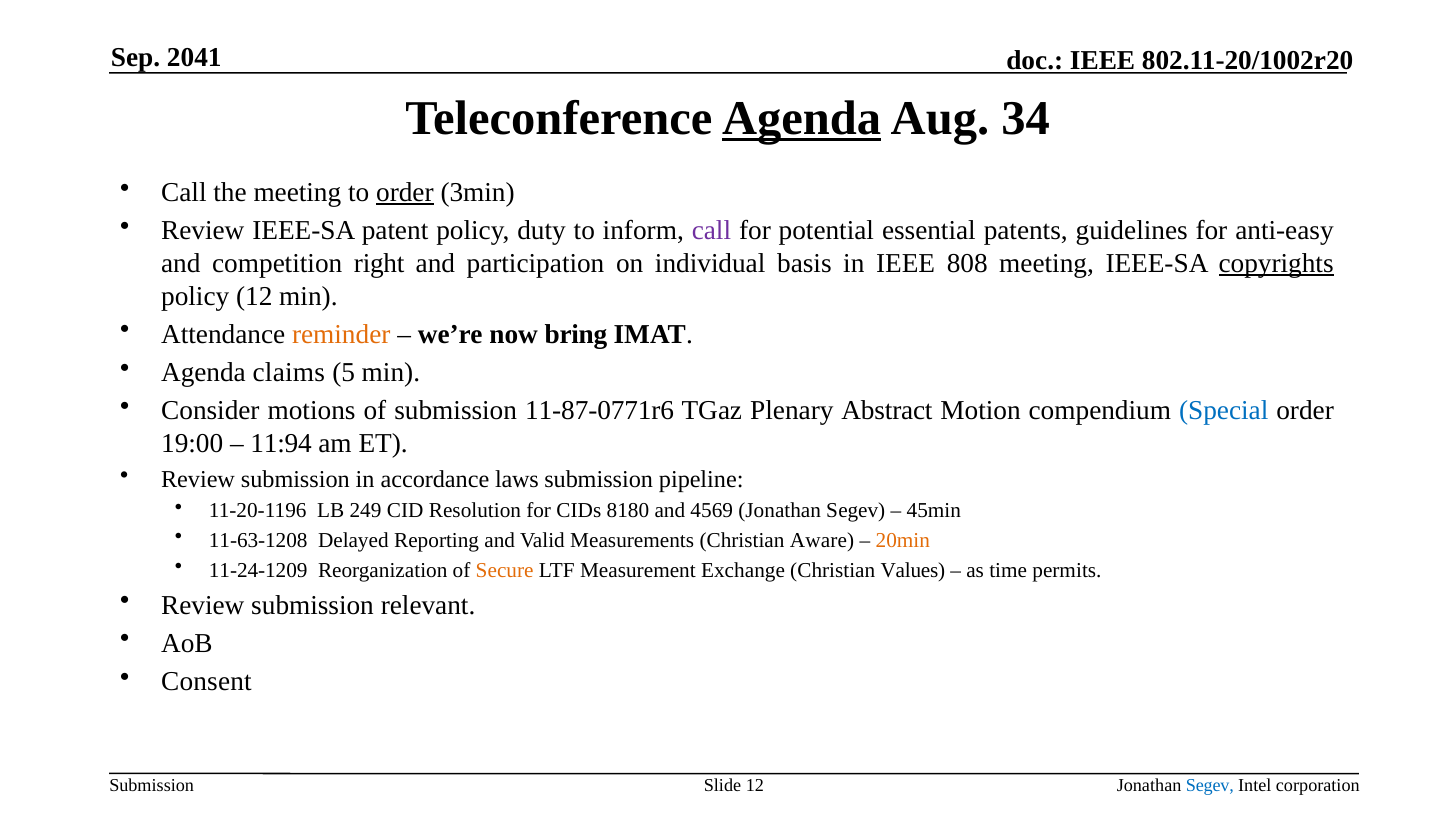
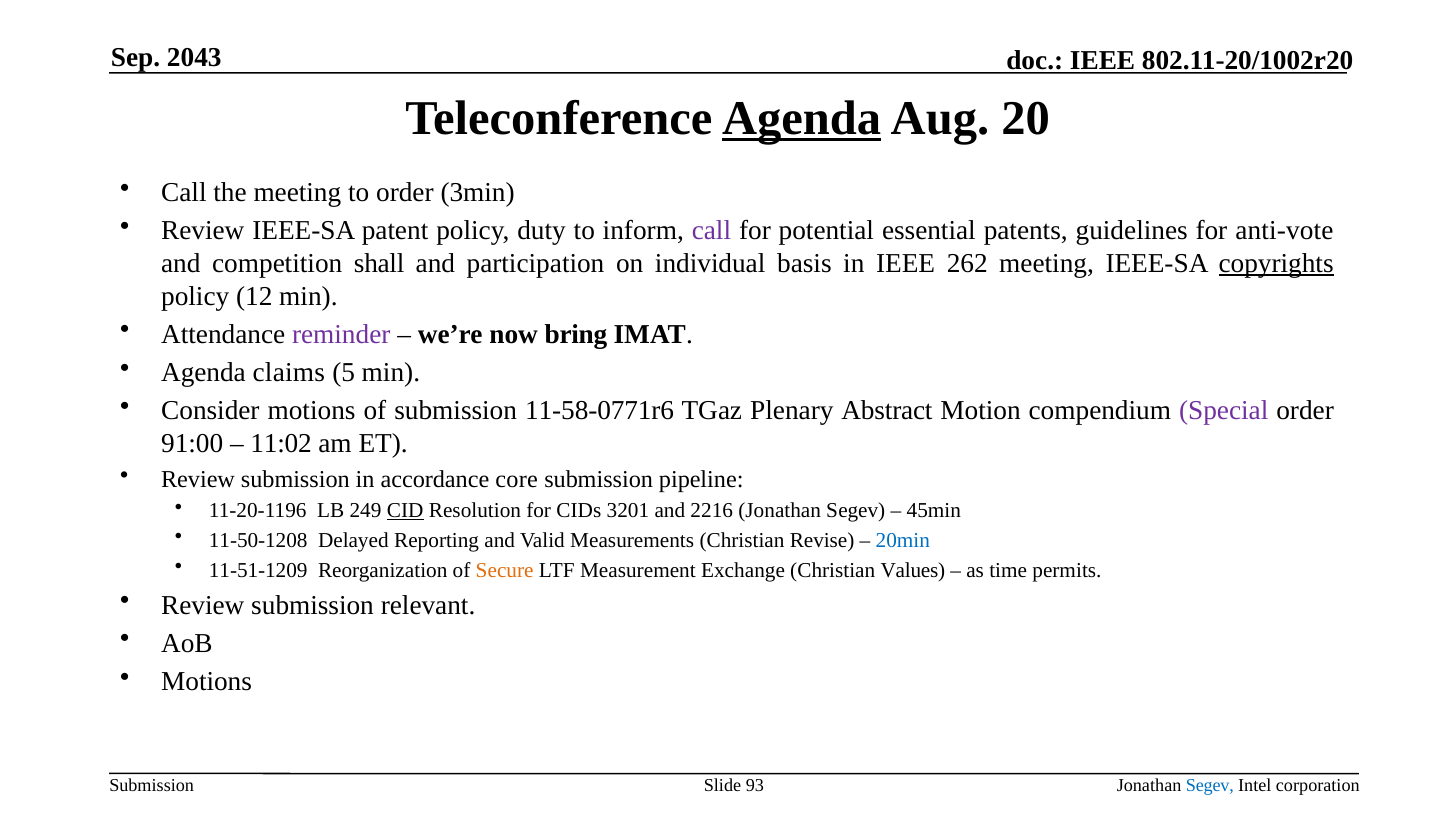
2041: 2041 -> 2043 (194, 58)
34: 34 -> 20 (1026, 119)
order underline: present -> none (405, 192)
anti-easy: anti-easy -> anti-vote (1284, 231)
right: right -> shall (379, 263)
808: 808 -> 262 (967, 263)
reminder colour: orange -> purple (341, 334)
11-87-0771r6: 11-87-0771r6 -> 11-58-0771r6 (600, 411)
Special colour: blue -> purple (1224, 411)
19:00: 19:00 -> 91:00 (192, 444)
11:94: 11:94 -> 11:02 (281, 444)
laws: laws -> core (517, 479)
CID underline: none -> present (405, 511)
8180: 8180 -> 3201 (628, 511)
4569: 4569 -> 2216 (712, 511)
11-63-1208: 11-63-1208 -> 11-50-1208 (258, 540)
Aware: Aware -> Revise (822, 540)
20min colour: orange -> blue (903, 540)
11-24-1209: 11-24-1209 -> 11-51-1209 (258, 570)
Consent: Consent -> Motions (207, 682)
Slide 12: 12 -> 93 (755, 785)
